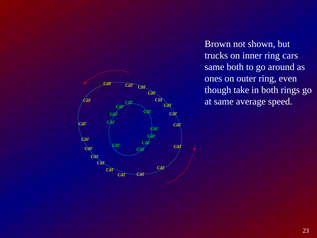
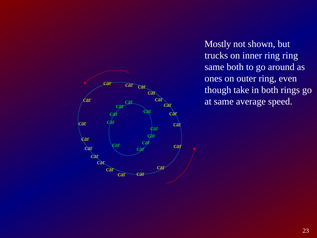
Brown: Brown -> Mostly (218, 44)
ring cars: cars -> ring (290, 55)
